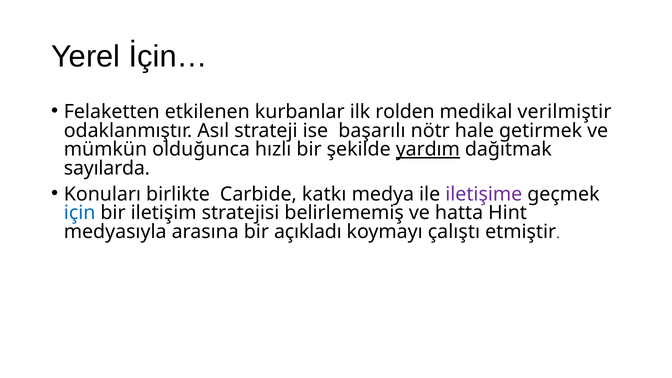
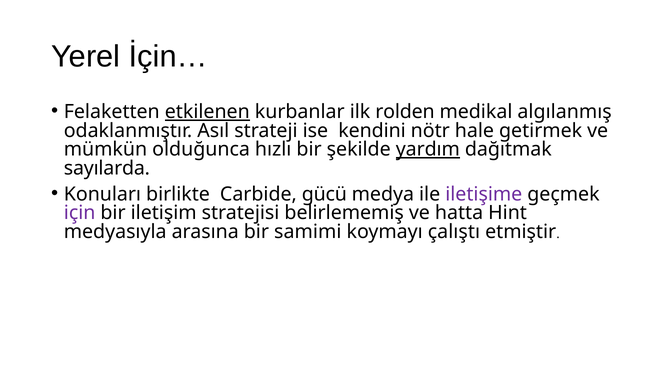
etkilenen underline: none -> present (207, 112)
verilmiştir: verilmiştir -> algılanmış (565, 112)
başarılı: başarılı -> kendini (372, 131)
katkı: katkı -> gücü (324, 194)
için colour: blue -> purple (80, 213)
açıkladı: açıkladı -> samimi (308, 232)
